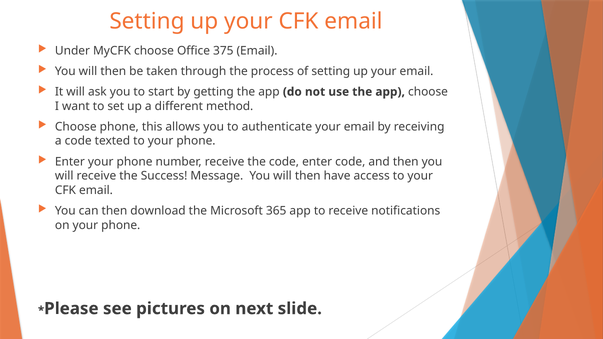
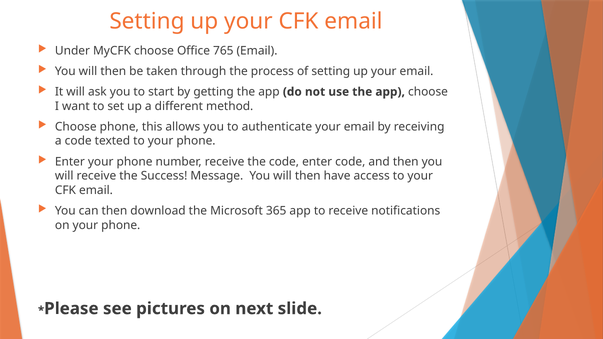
375: 375 -> 765 (223, 51)
